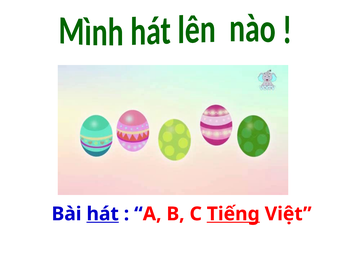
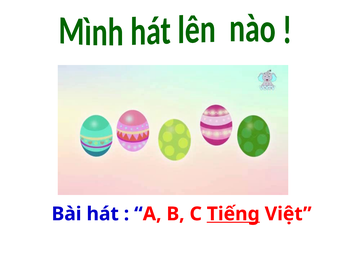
hát underline: present -> none (103, 214)
